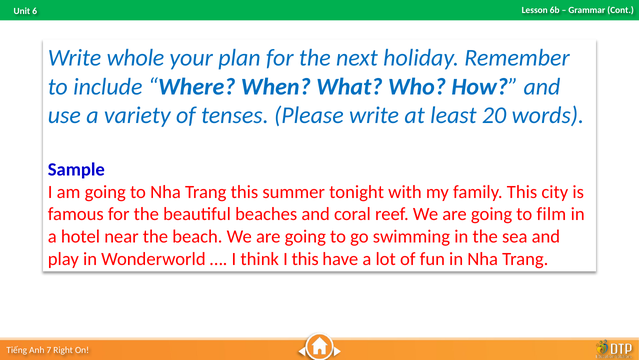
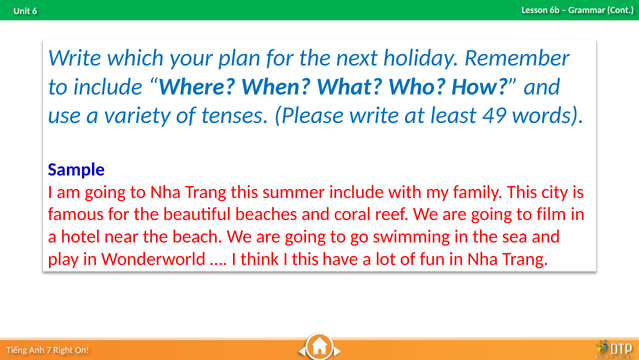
whole: whole -> which (135, 58)
20: 20 -> 49 (494, 115)
summer tonight: tonight -> include (357, 192)
